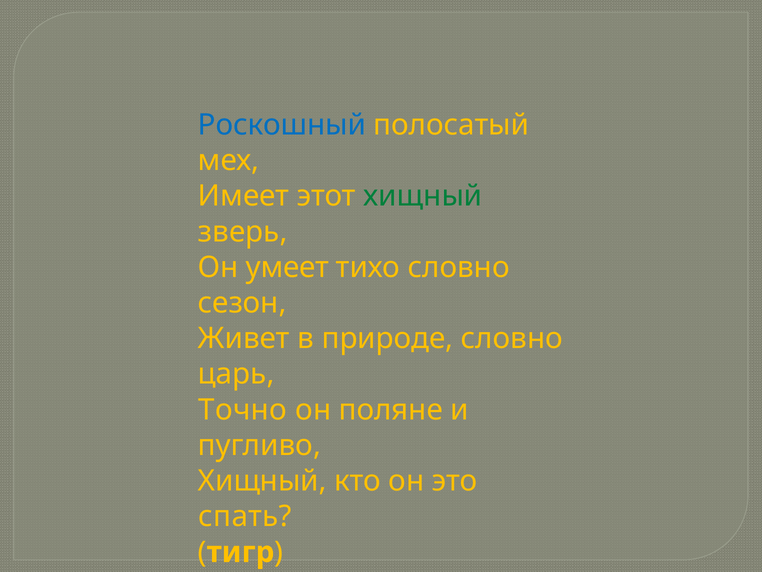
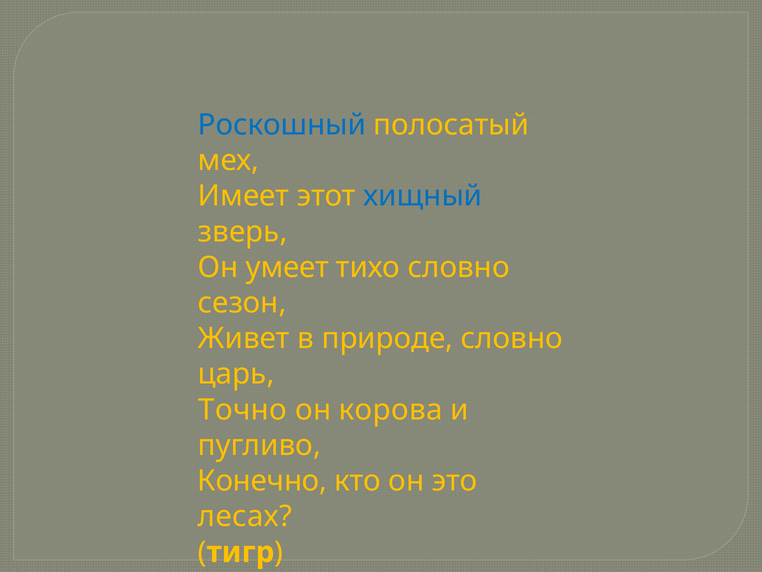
хищный colour: green -> blue (423, 196)
поляне: поляне -> корова (391, 409)
Хищный: Хищный -> Конечно (262, 481)
спать: спать -> лесах (245, 516)
